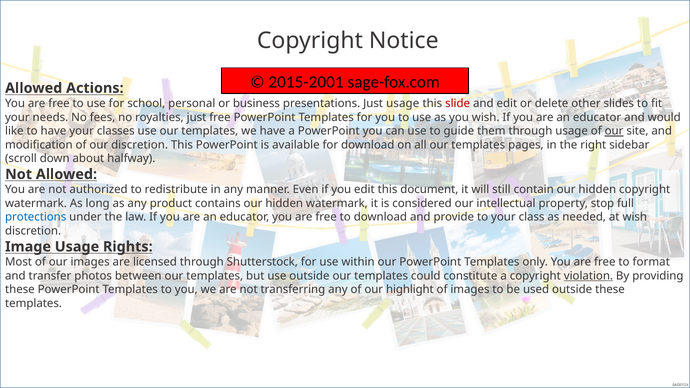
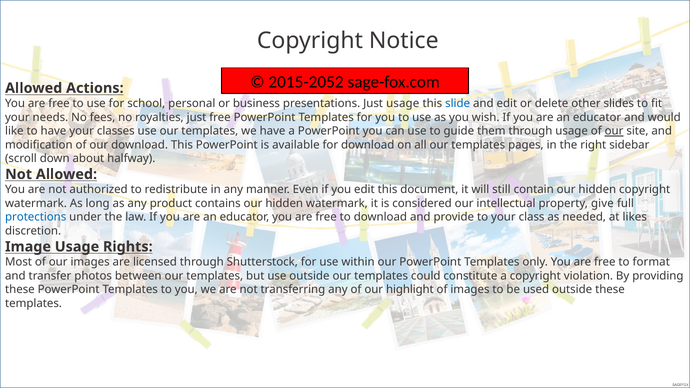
2015-2001: 2015-2001 -> 2015-2052 (306, 82)
slide colour: red -> blue (458, 103)
our discretion: discretion -> download (140, 145)
stop: stop -> give (602, 203)
at wish: wish -> likes (635, 217)
violation underline: present -> none (588, 276)
